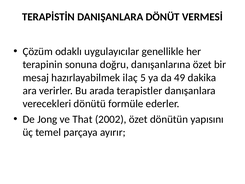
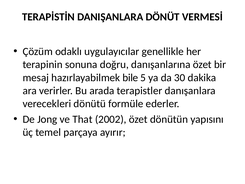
ilaç: ilaç -> bile (130, 78)
49: 49 -> 30 (180, 78)
